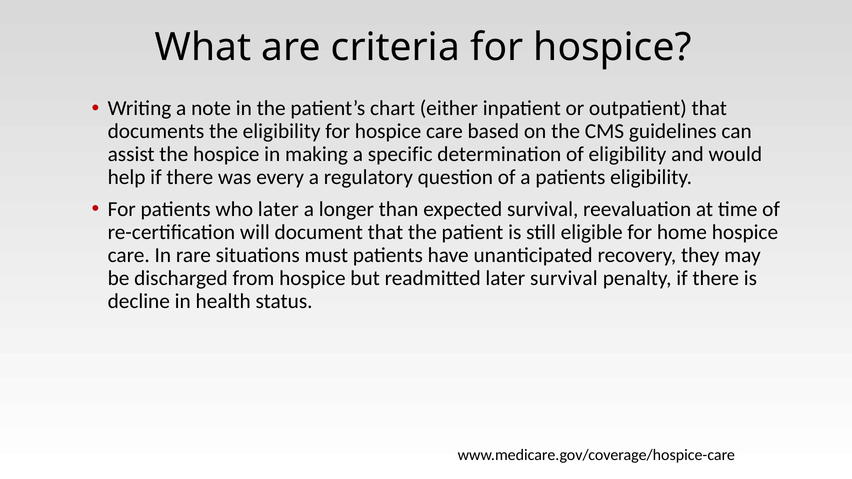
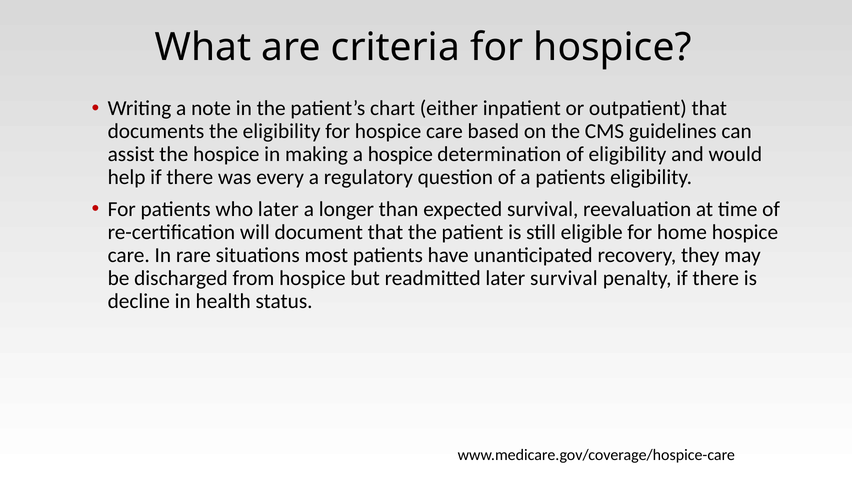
a specific: specific -> hospice (400, 154)
must: must -> most (326, 255)
